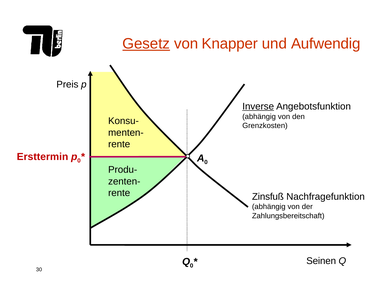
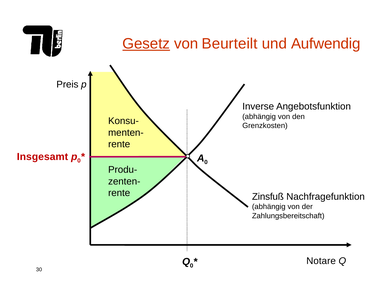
Knapper: Knapper -> Beurteilt (230, 44)
Inverse underline: present -> none (258, 106)
Ersttermin: Ersttermin -> Insgesamt (42, 157)
Seinen: Seinen -> Notare (321, 261)
